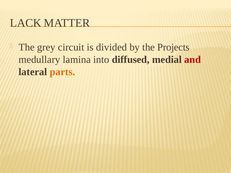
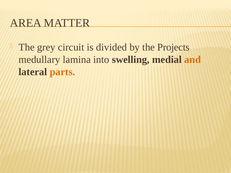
LACK: LACK -> AREA (26, 23)
diffused: diffused -> swelling (131, 60)
and colour: red -> orange (193, 60)
